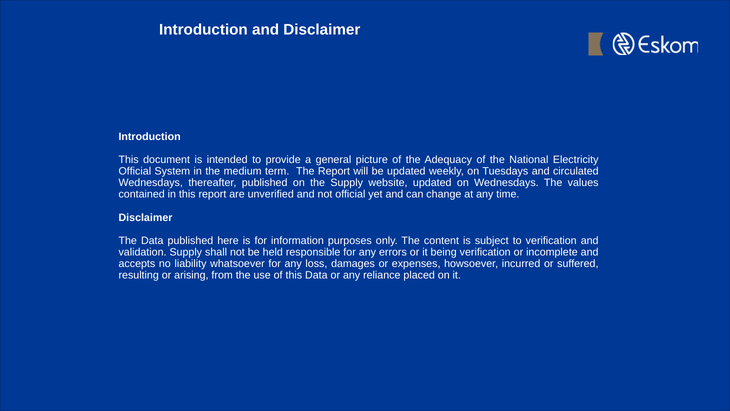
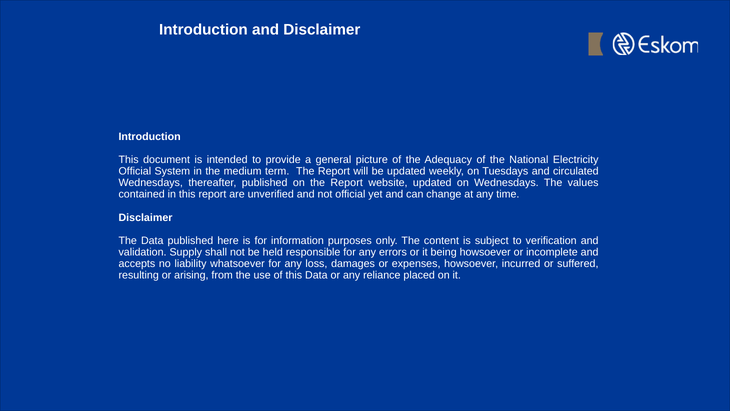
on the Supply: Supply -> Report (347, 183)
being verification: verification -> howsoever (485, 252)
